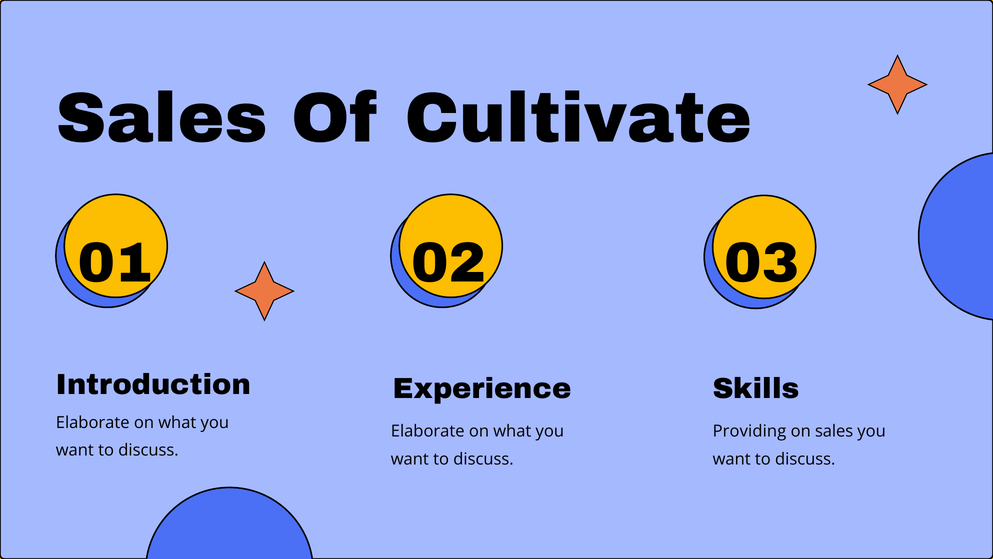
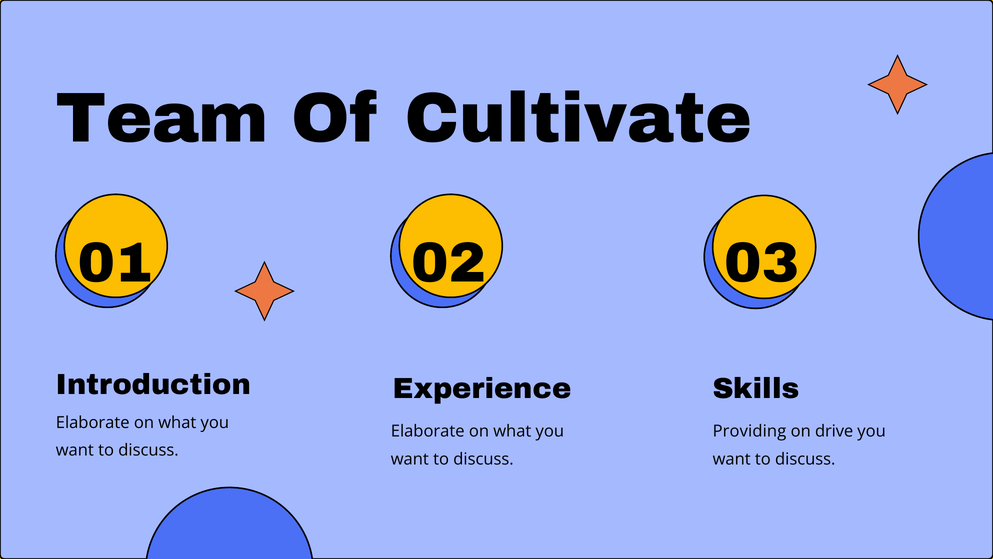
Sales: Sales -> Team (162, 119)
on sales: sales -> drive (834, 431)
